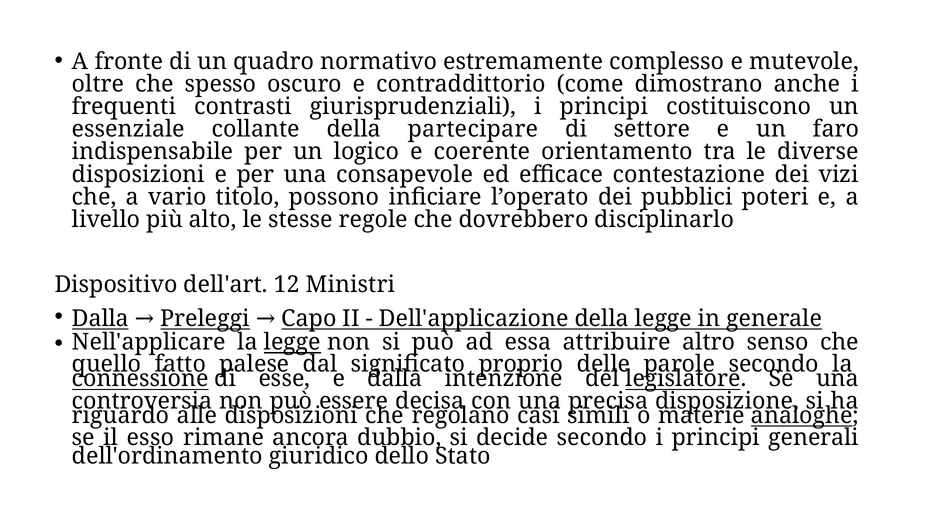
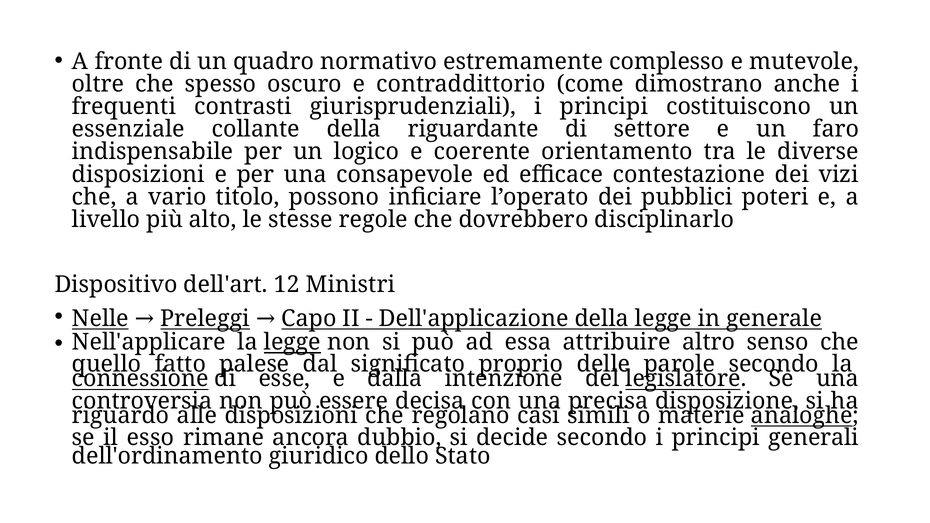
partecipare: partecipare -> riguardante (473, 129)
Dalla: Dalla -> Nelle (100, 319)
